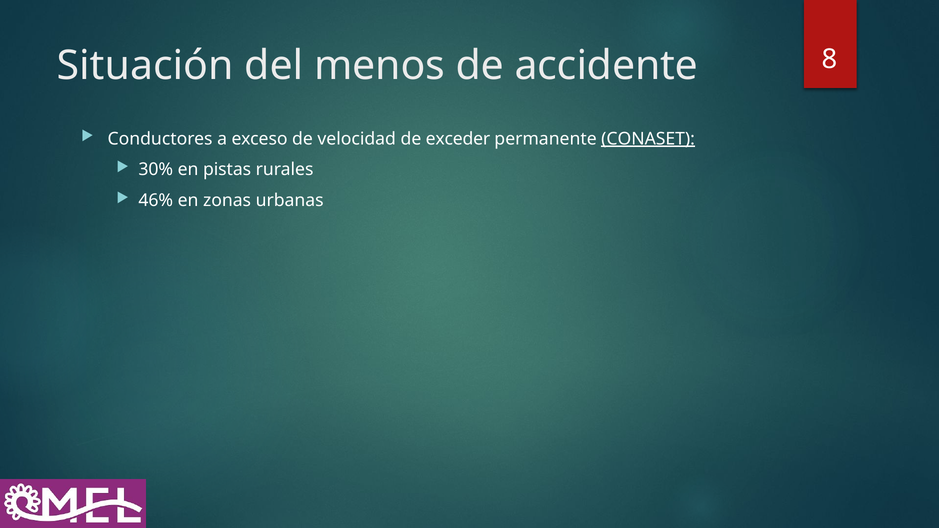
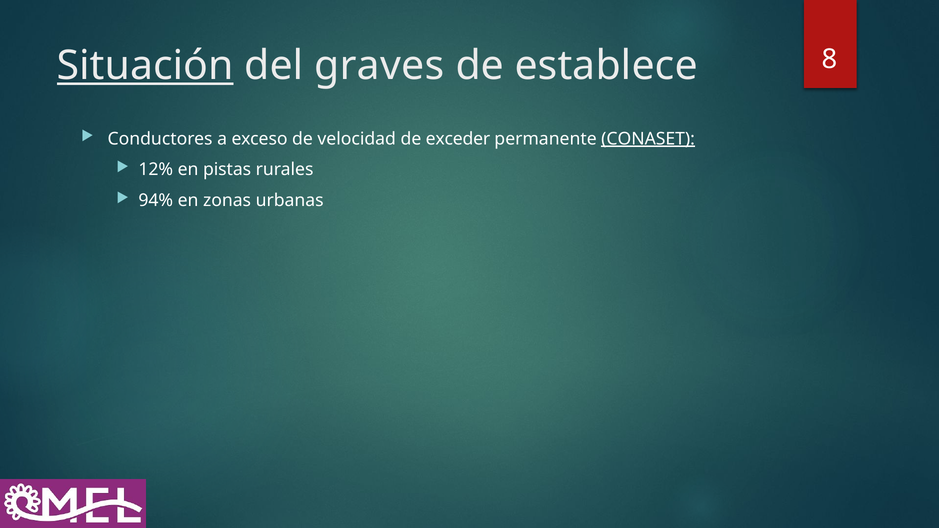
Situación underline: none -> present (145, 66)
menos: menos -> graves (379, 66)
accidente: accidente -> establece (606, 66)
30%: 30% -> 12% (156, 170)
46%: 46% -> 94% (156, 201)
